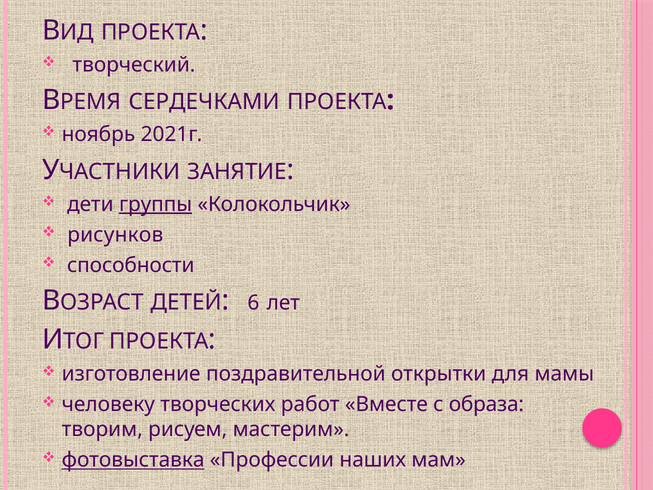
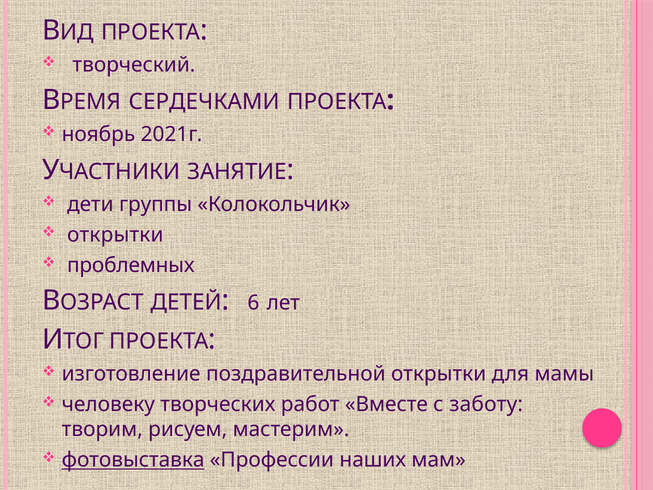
группы underline: present -> none (156, 204)
рисунков: рисунков -> открытки (115, 235)
способности: способности -> проблемных (131, 265)
образа: образа -> заботу (486, 404)
